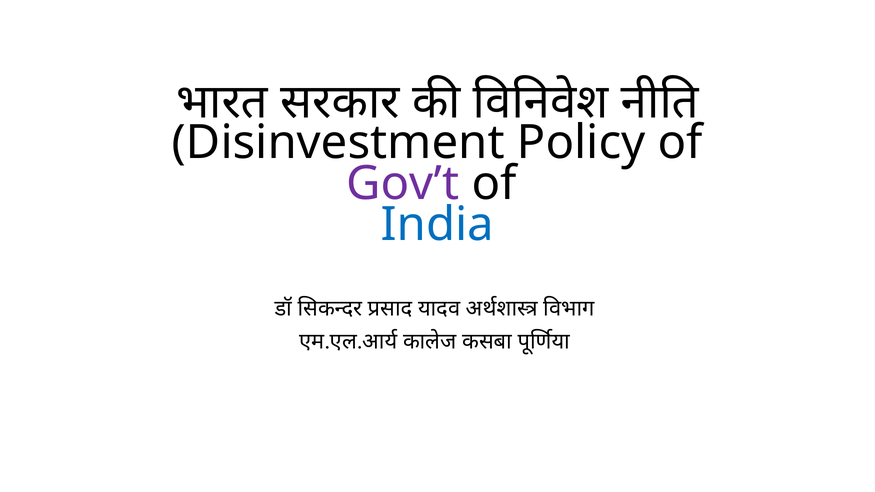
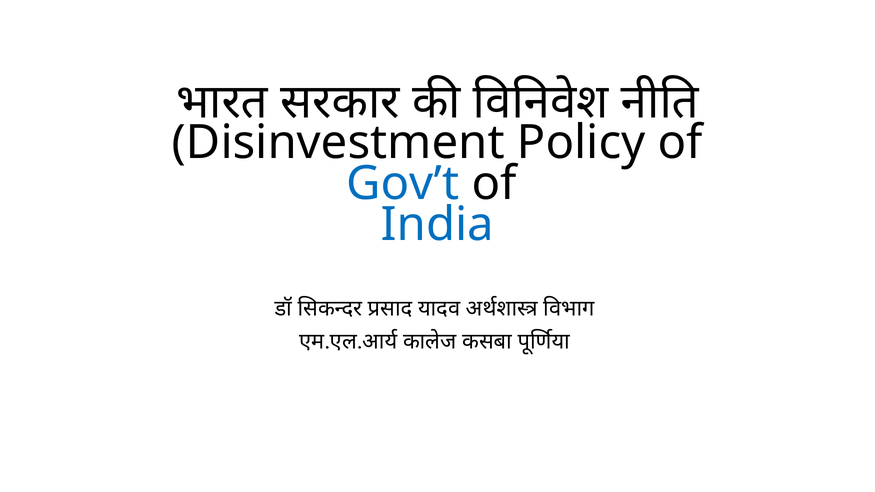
Gov’t colour: purple -> blue (403, 184)
